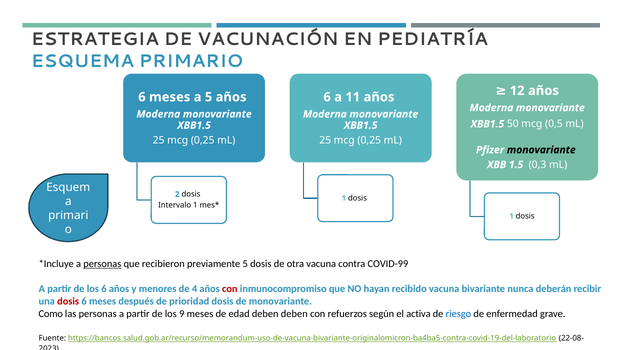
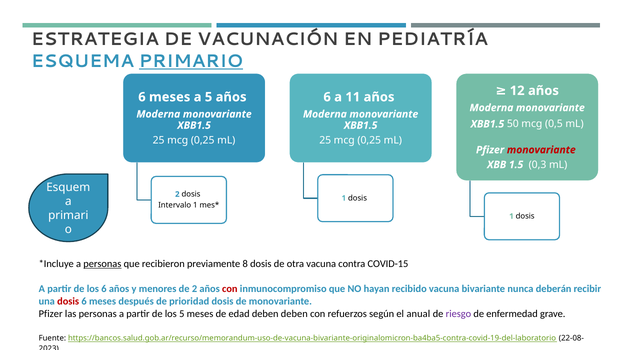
PRIMARIO underline: none -> present (191, 61)
monovariante colour: black -> red (541, 150)
previamente 5: 5 -> 8 (245, 264)
COVID-99: COVID-99 -> COVID-15 (388, 264)
de 4: 4 -> 2 (195, 289)
Como: Como -> Pfizer (51, 314)
los 9: 9 -> 5 (182, 314)
activa: activa -> anual (418, 314)
riesgo colour: blue -> purple (458, 314)
